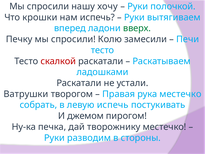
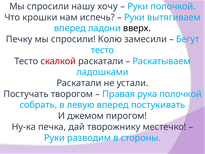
вверх colour: green -> black (137, 28)
Печи: Печи -> Бегут (188, 39)
Ватрушки: Ватрушки -> Постучать (26, 94)
рука местечко: местечко -> полочкой (181, 94)
левую испечь: испечь -> вперед (113, 105)
